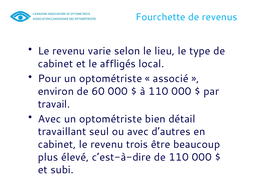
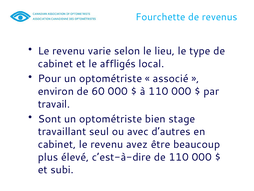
Avec: Avec -> Sont (50, 119)
détail: détail -> stage (182, 119)
trois: trois -> avez (137, 144)
